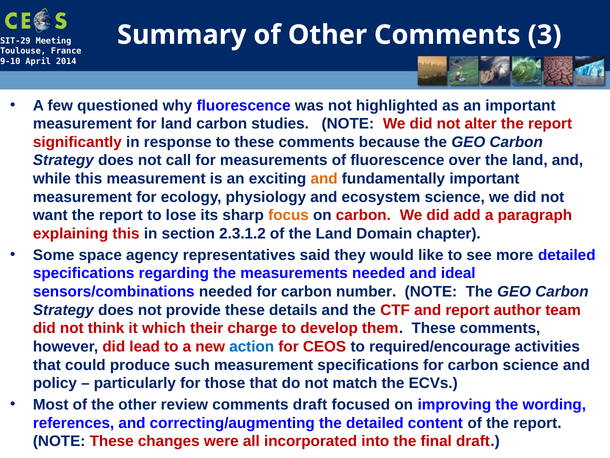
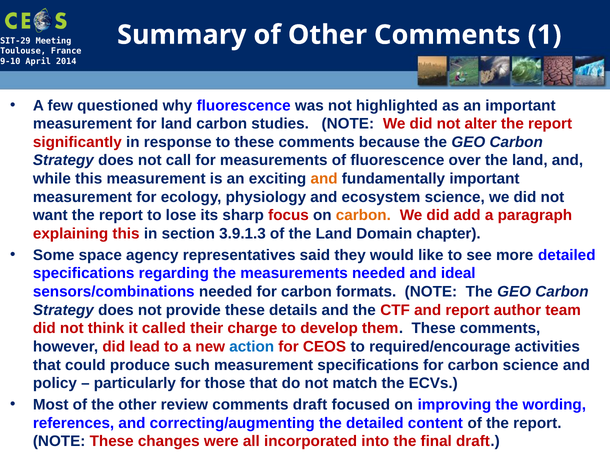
3: 3 -> 1 (545, 35)
focus colour: orange -> red (288, 215)
carbon colour: red -> orange (363, 215)
2.3.1.2: 2.3.1.2 -> 3.9.1.3 (242, 233)
number: number -> formats (366, 291)
which: which -> called (164, 328)
